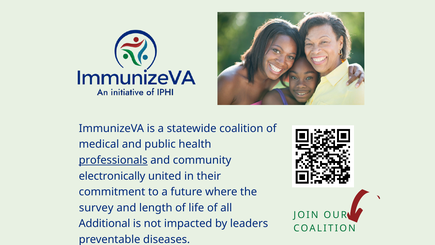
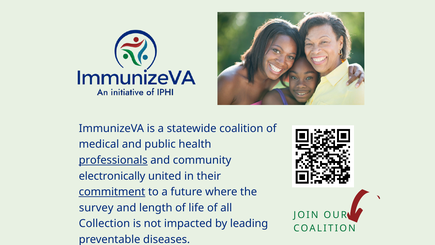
commitment underline: none -> present (112, 192)
Additional: Additional -> Collection (104, 223)
leaders: leaders -> leading (249, 223)
